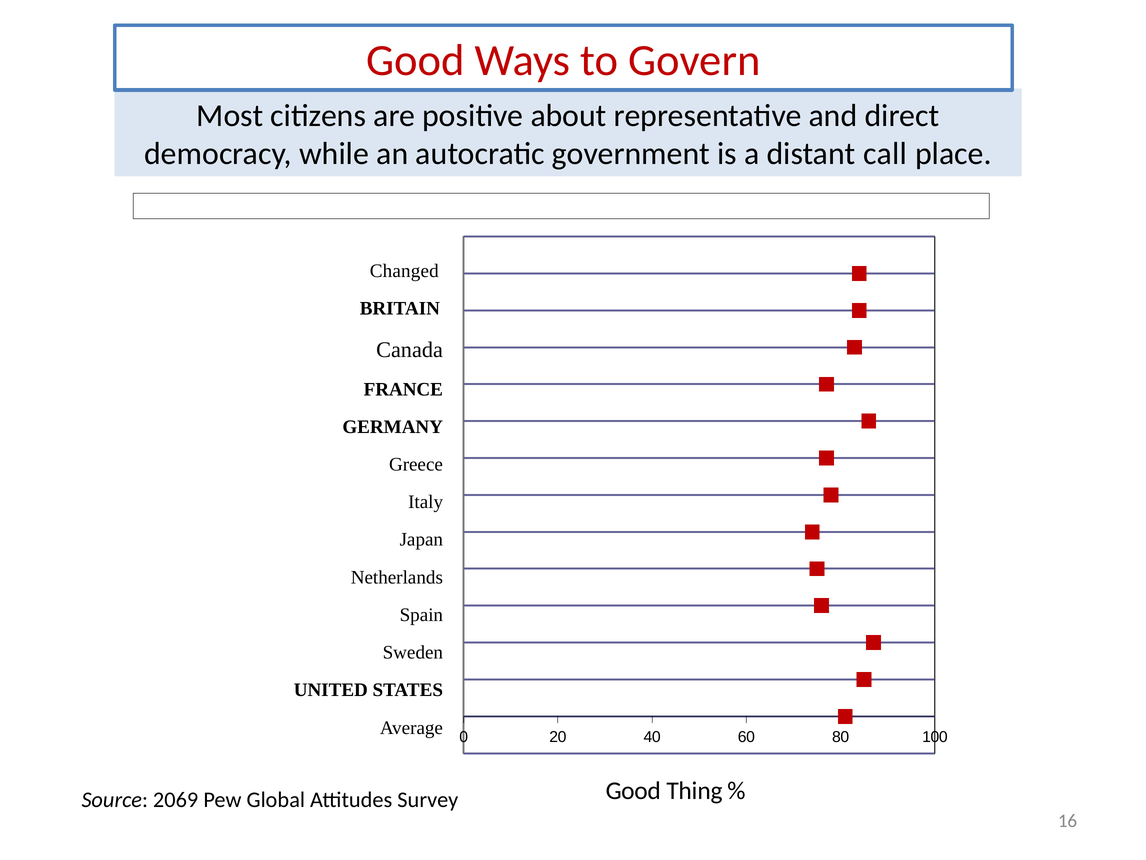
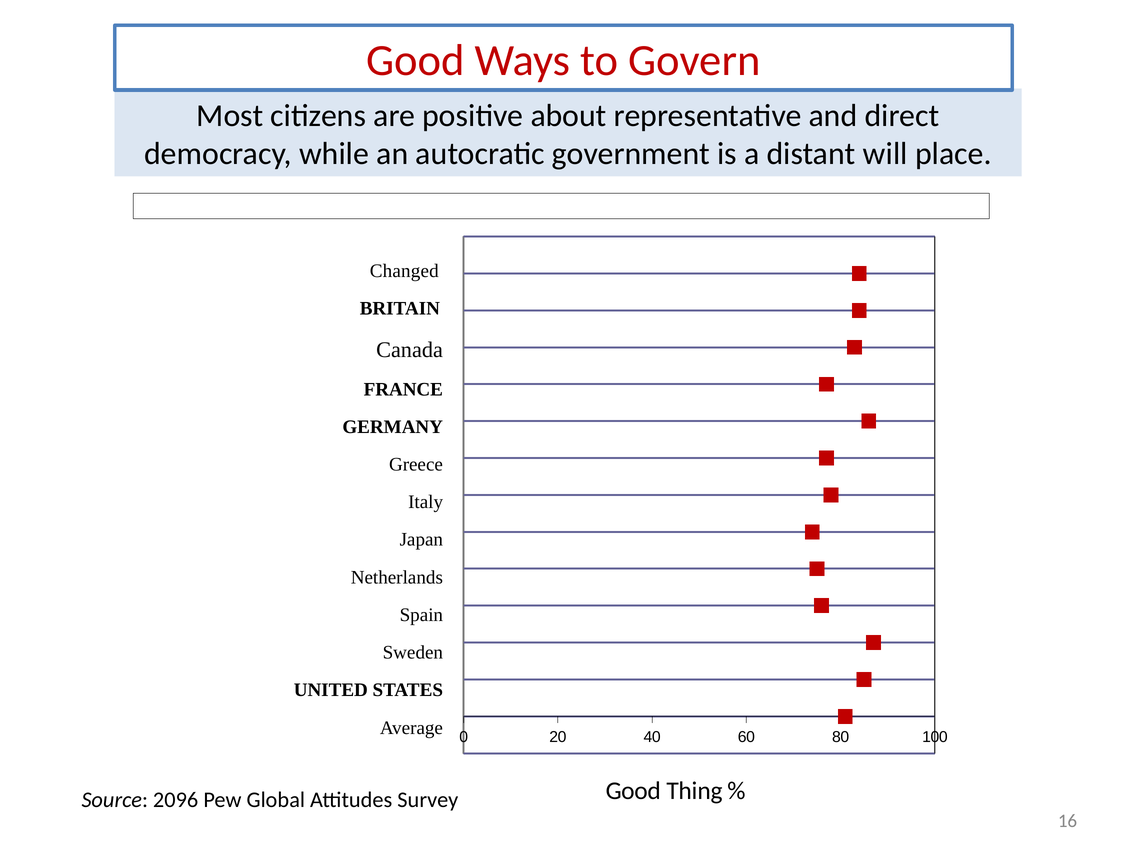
call: call -> will (885, 154)
2069: 2069 -> 2096 (176, 800)
